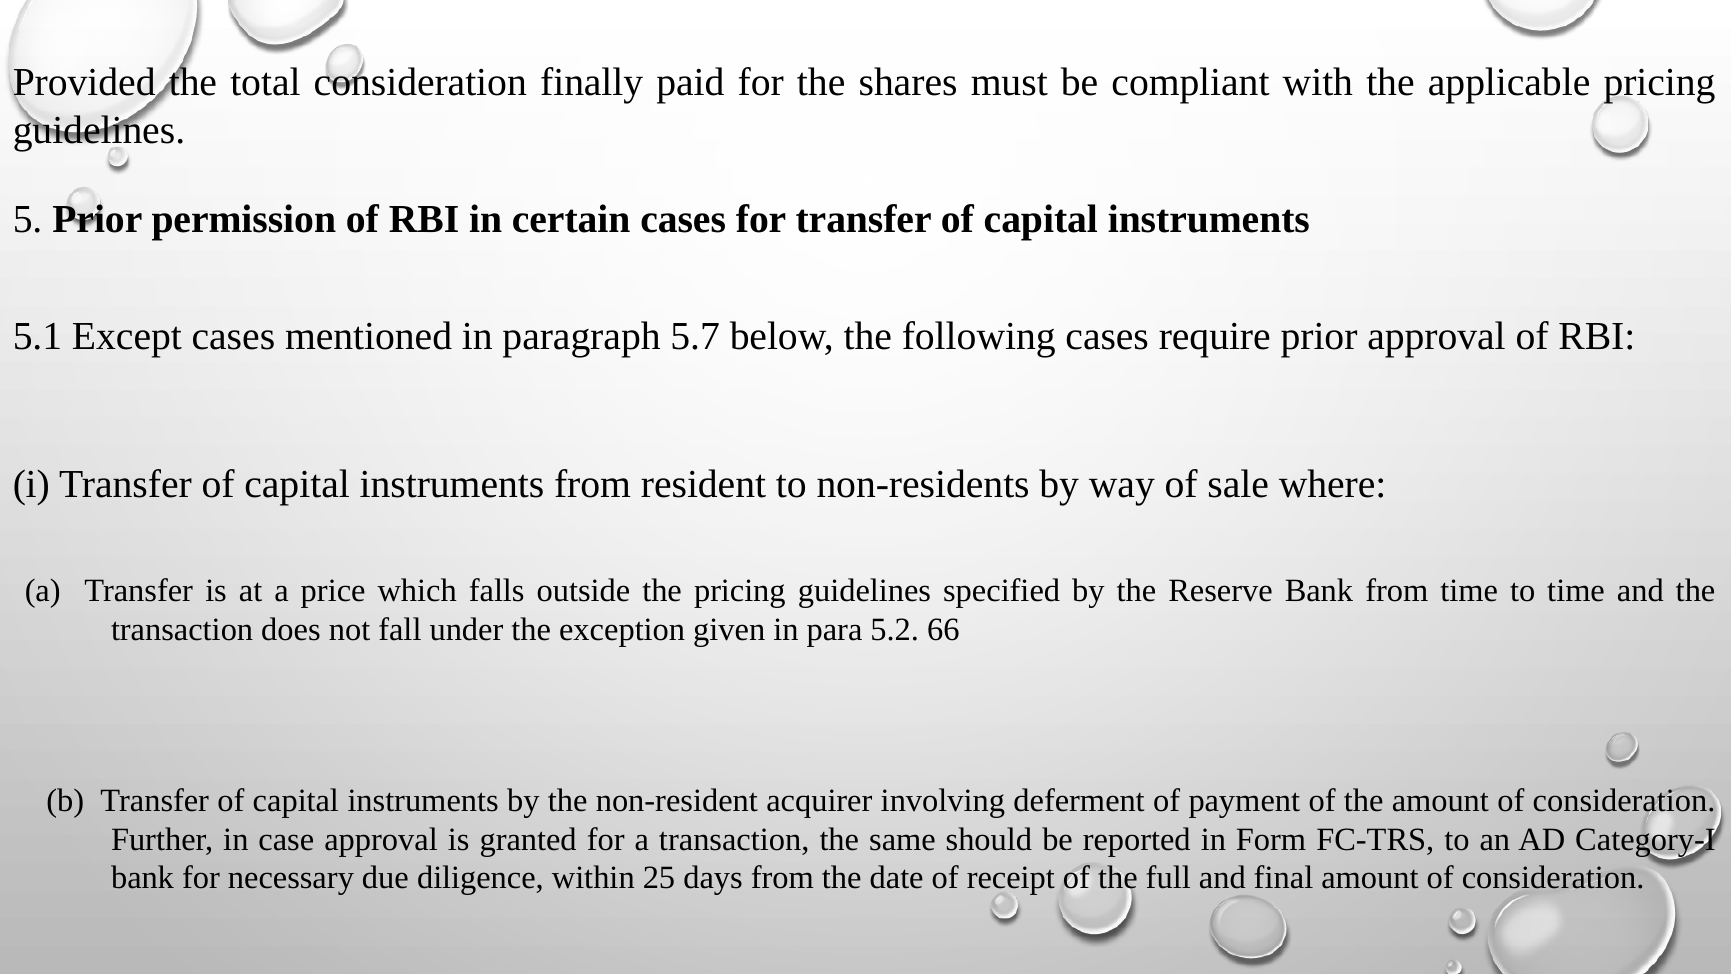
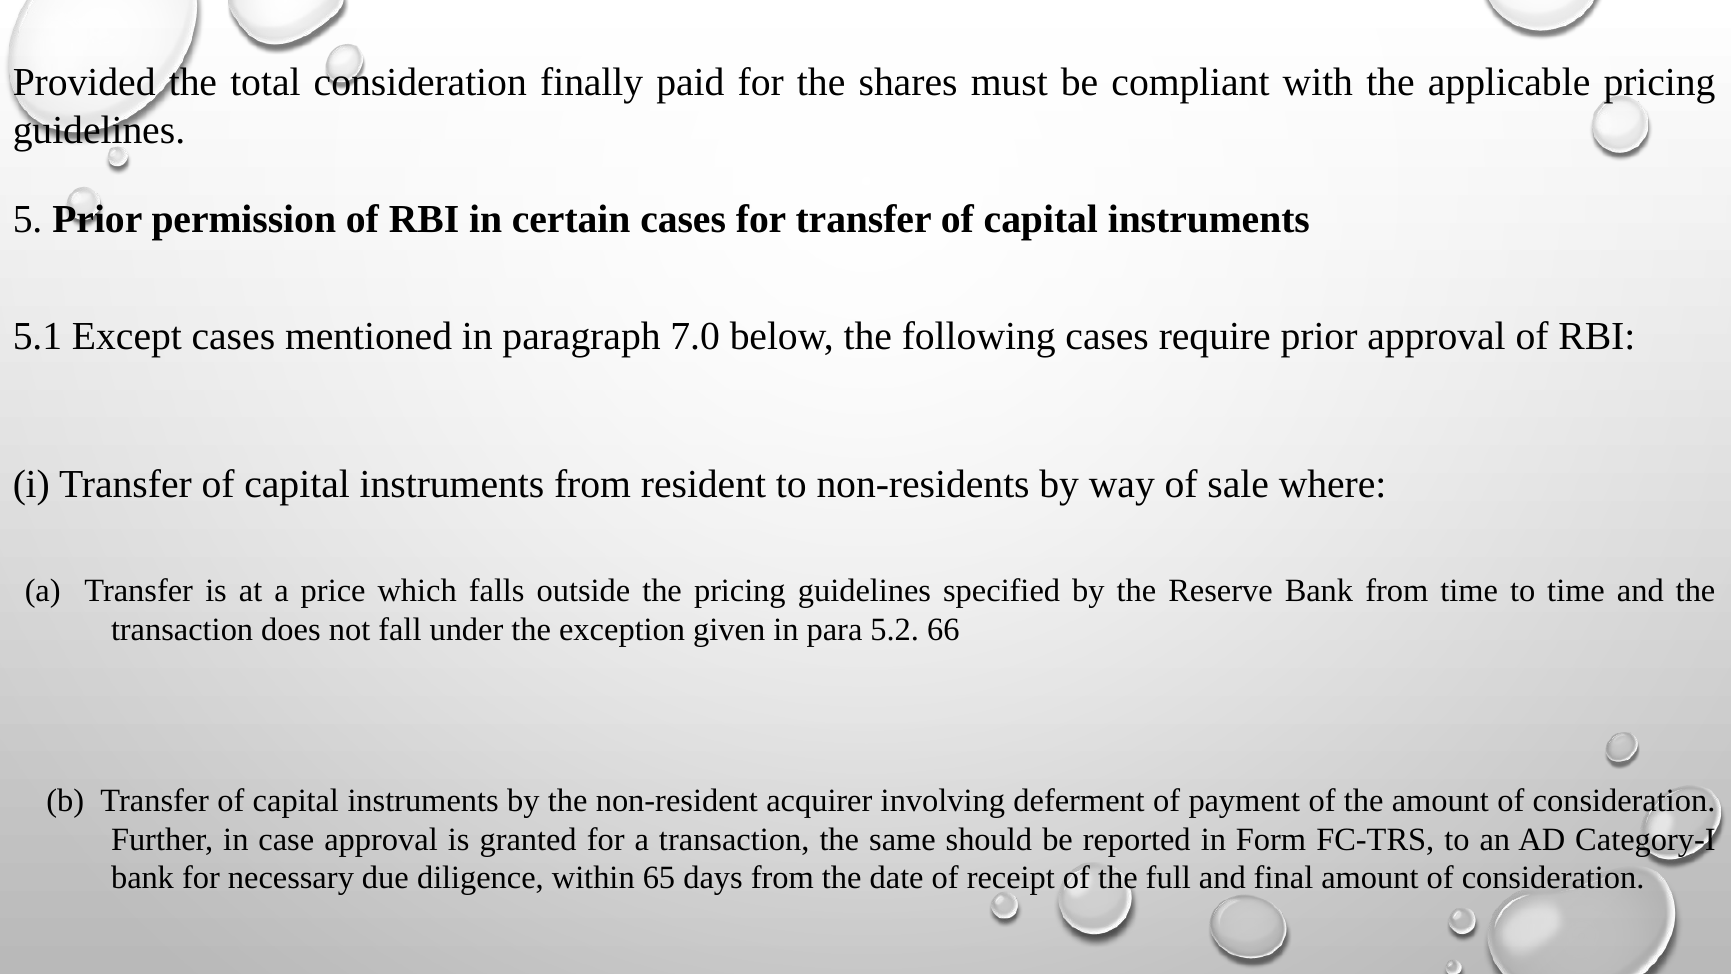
5.7: 5.7 -> 7.0 (695, 336)
25: 25 -> 65 (659, 878)
